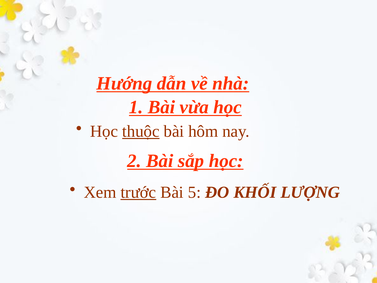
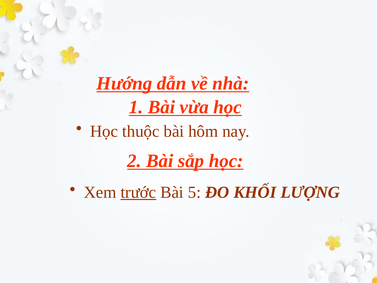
thuộc underline: present -> none (141, 131)
